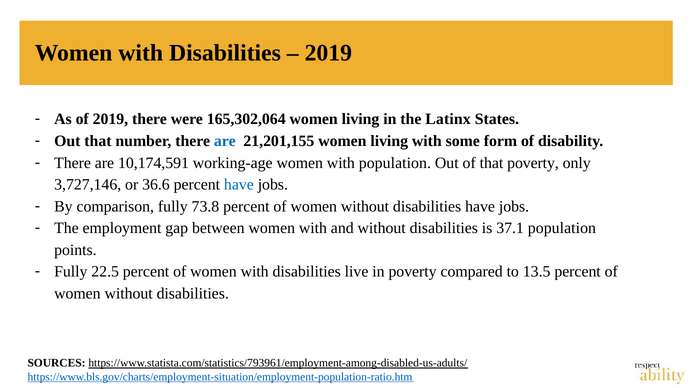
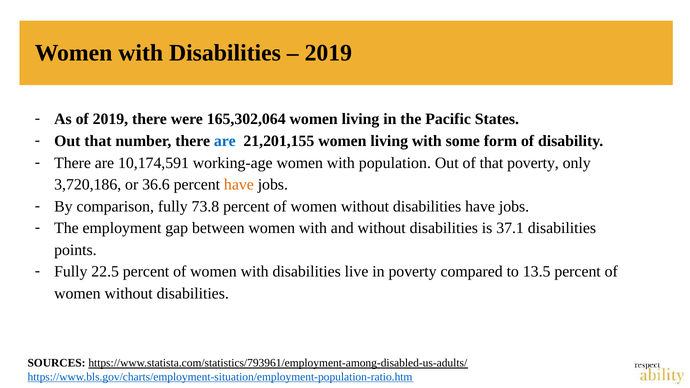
Latinx: Latinx -> Pacific (448, 119)
3,727,146: 3,727,146 -> 3,720,186 (88, 185)
have colour: blue -> orange (239, 185)
37.1 population: population -> disabilities (562, 228)
